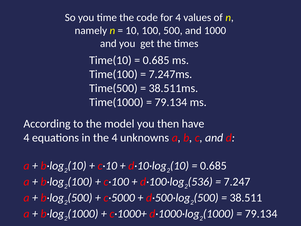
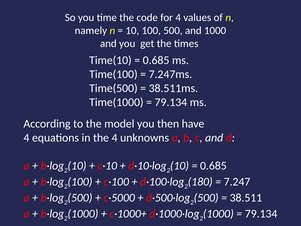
536: 536 -> 180 (200, 182)
